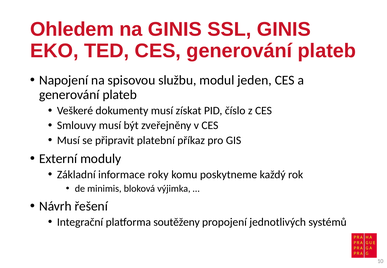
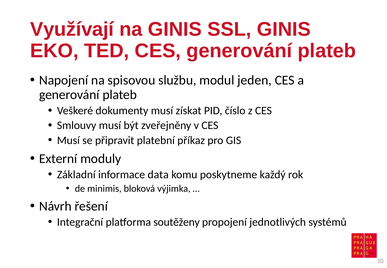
Ohledem: Ohledem -> Využívají (72, 29)
roky: roky -> data (158, 174)
